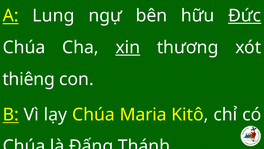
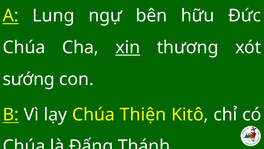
Đức underline: present -> none (245, 16)
thiêng: thiêng -> sướng (29, 79)
Maria: Maria -> Thiện (143, 114)
